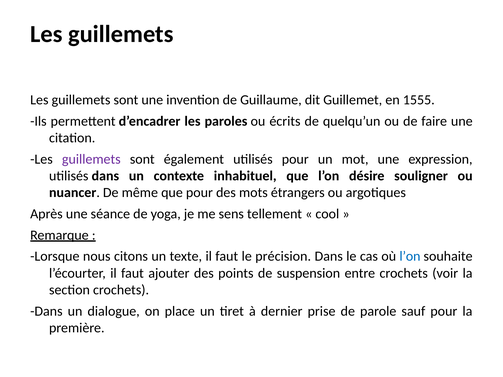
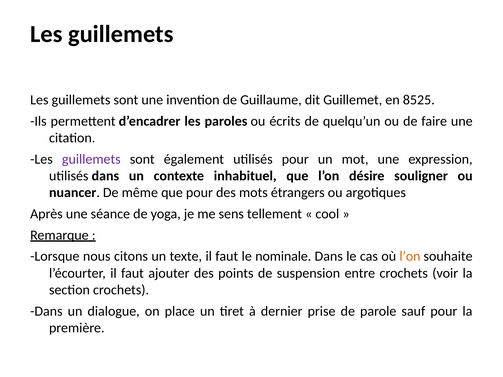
1555: 1555 -> 8525 (419, 100)
précision: précision -> nominale (283, 256)
l’on colour: blue -> orange (410, 256)
